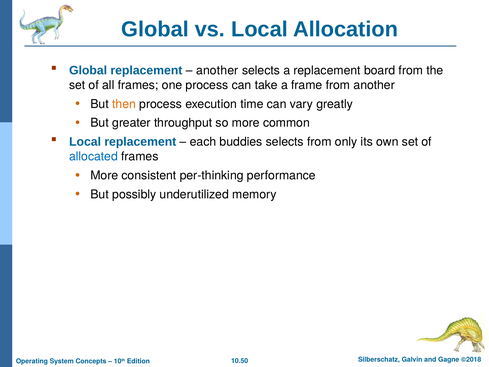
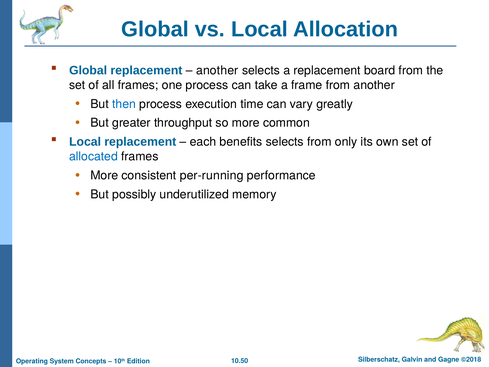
then colour: orange -> blue (124, 104)
buddies: buddies -> benefits (241, 142)
per-thinking: per-thinking -> per-running (212, 175)
